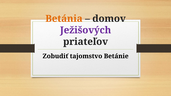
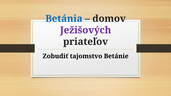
Betánia colour: orange -> blue (64, 19)
